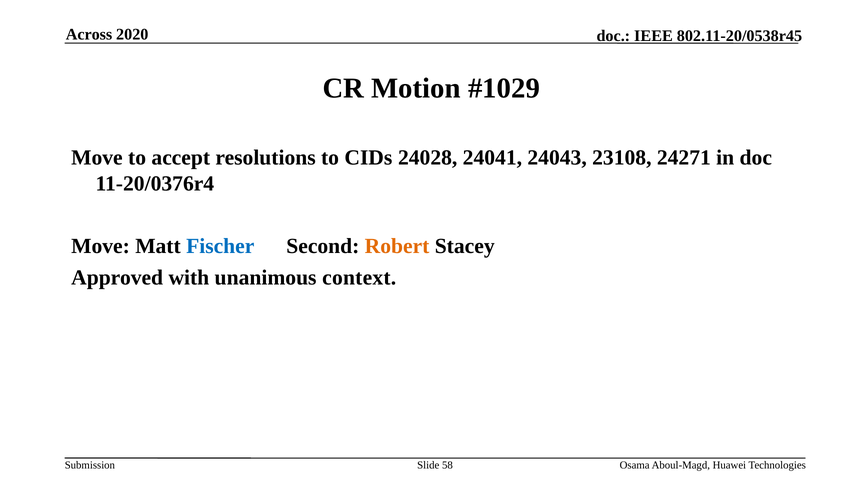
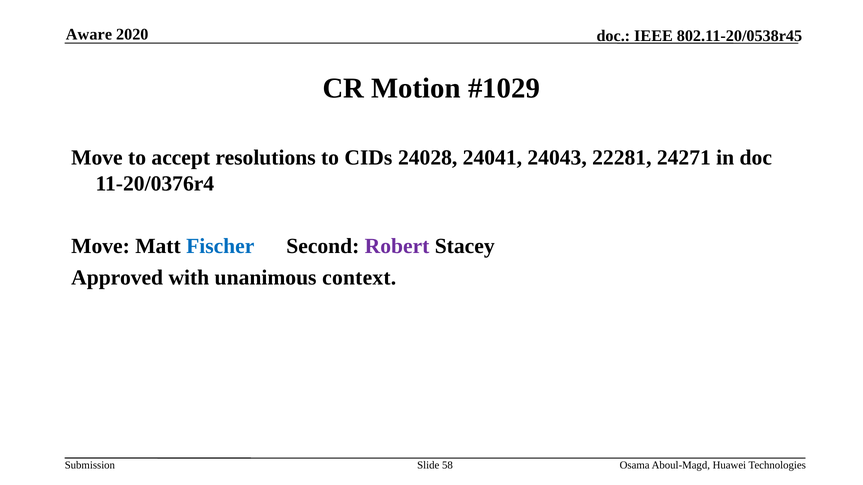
Across: Across -> Aware (89, 34)
23108: 23108 -> 22281 (622, 158)
Robert colour: orange -> purple (397, 246)
